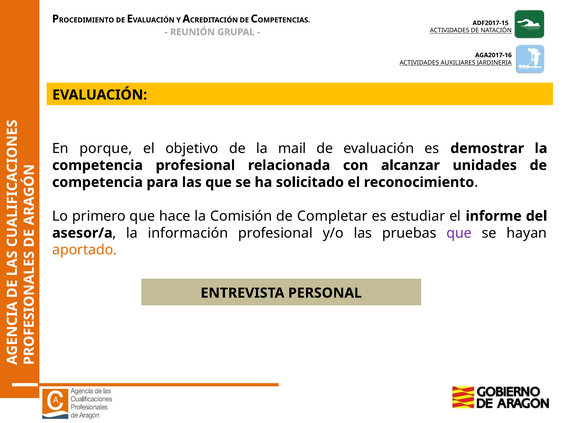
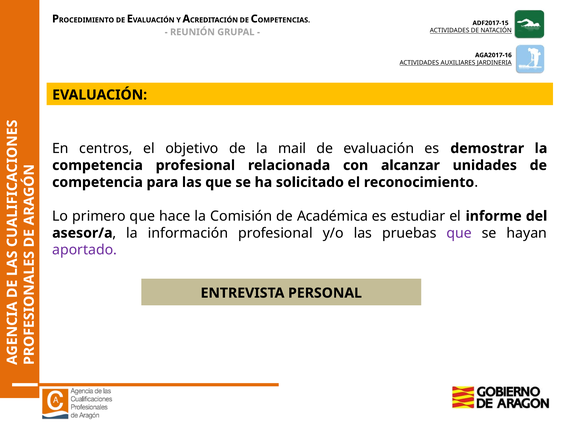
porque: porque -> centros (106, 148)
Completar: Completar -> Académica (332, 216)
aportado colour: orange -> purple (85, 250)
